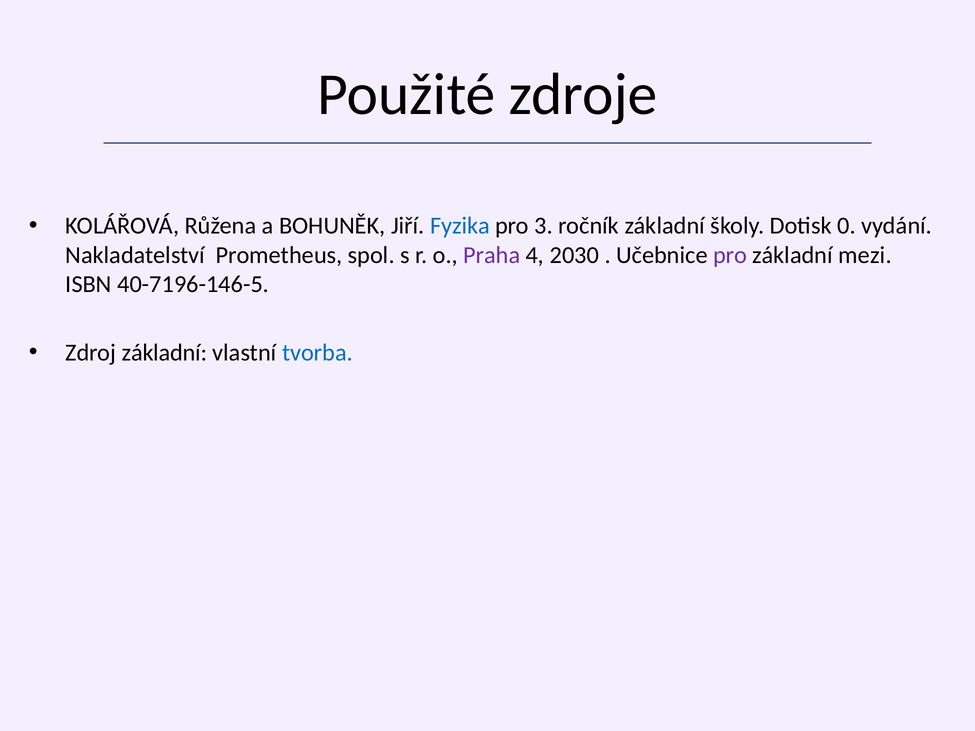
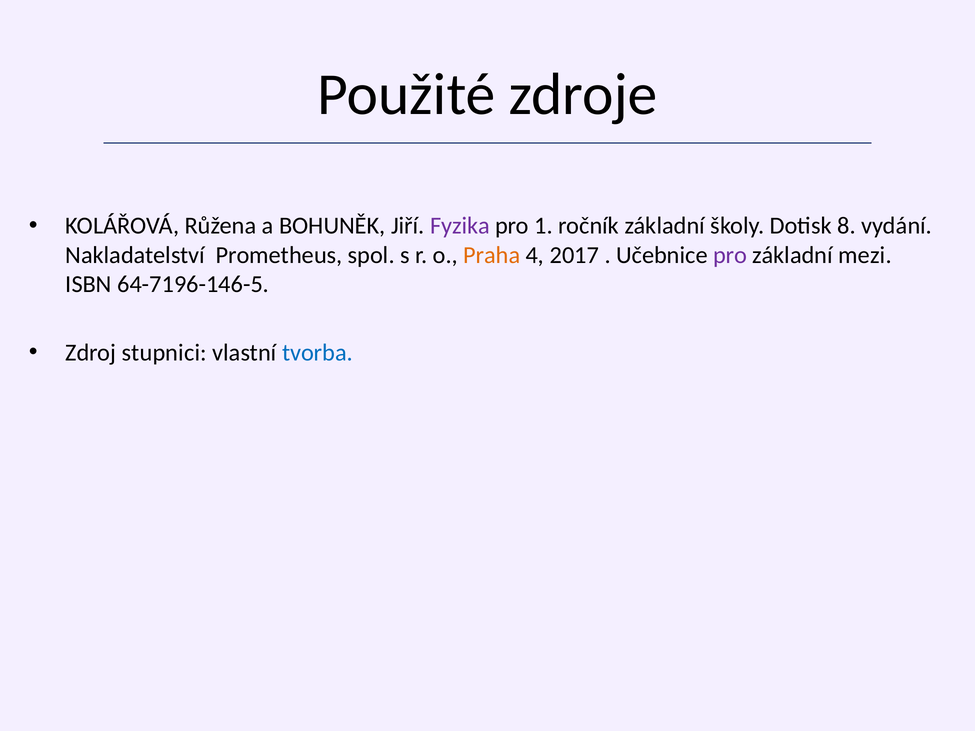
Fyzika colour: blue -> purple (460, 226)
3: 3 -> 1 (544, 226)
0: 0 -> 8 (846, 226)
Praha colour: purple -> orange (492, 255)
2030: 2030 -> 2017 (574, 255)
40-7196-146-5: 40-7196-146-5 -> 64-7196-146-5 (193, 284)
Zdroj základní: základní -> stupnici (164, 353)
